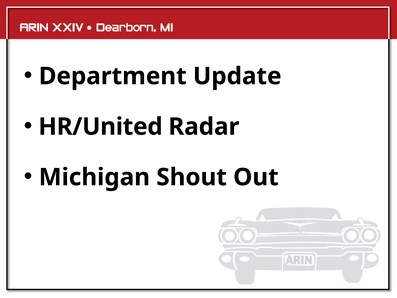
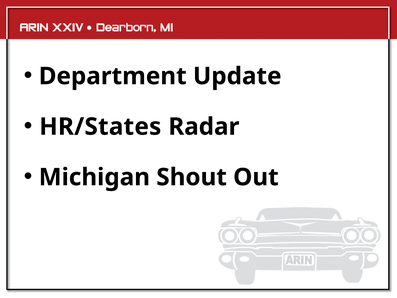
HR/United: HR/United -> HR/States (100, 127)
